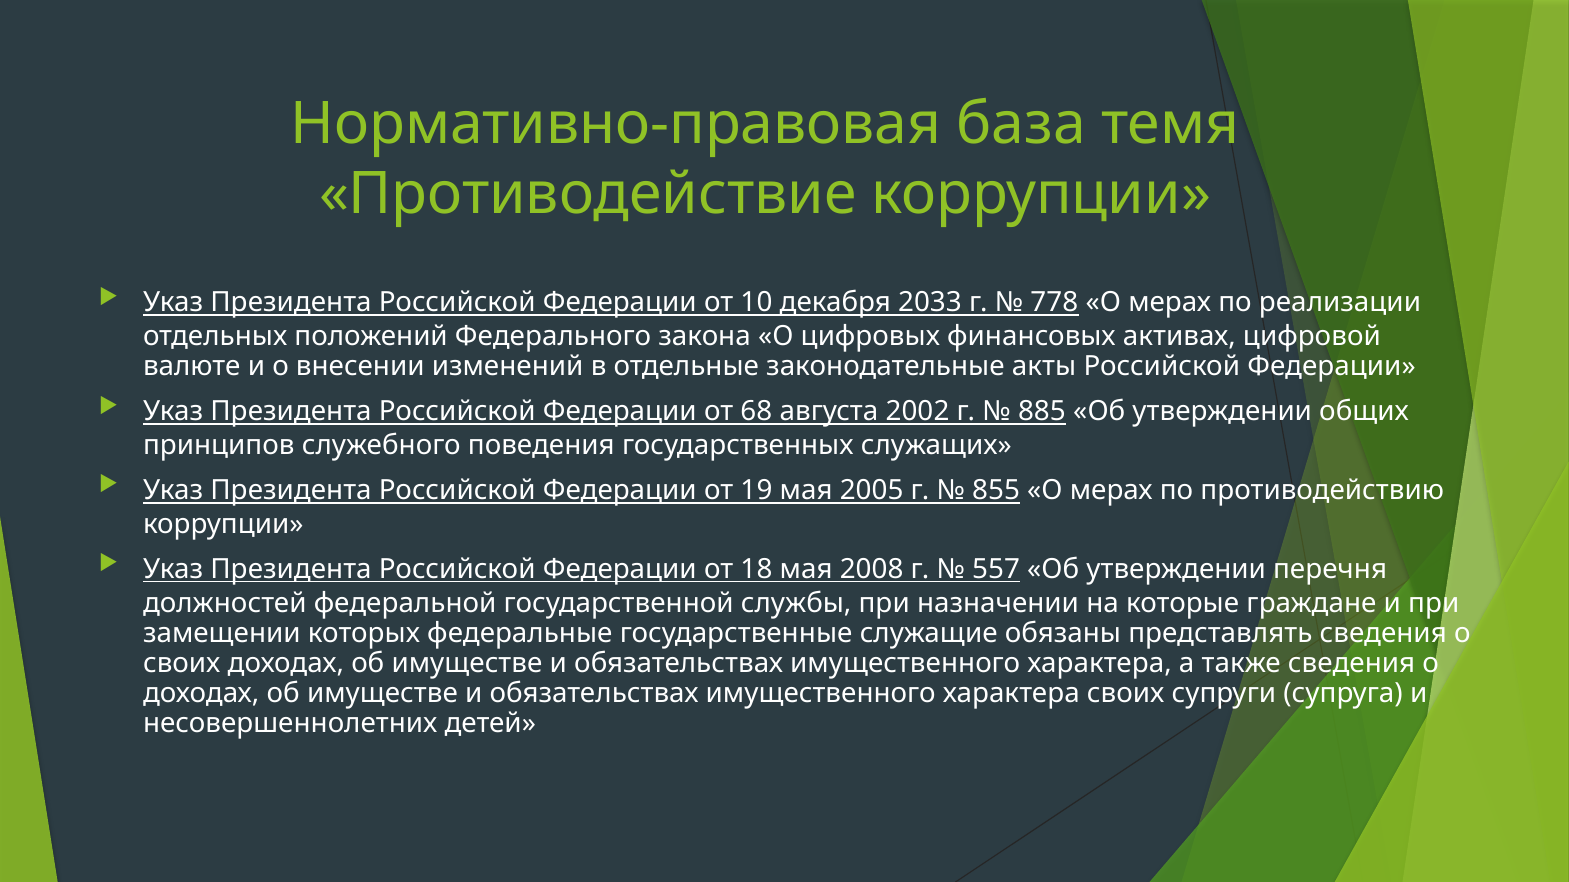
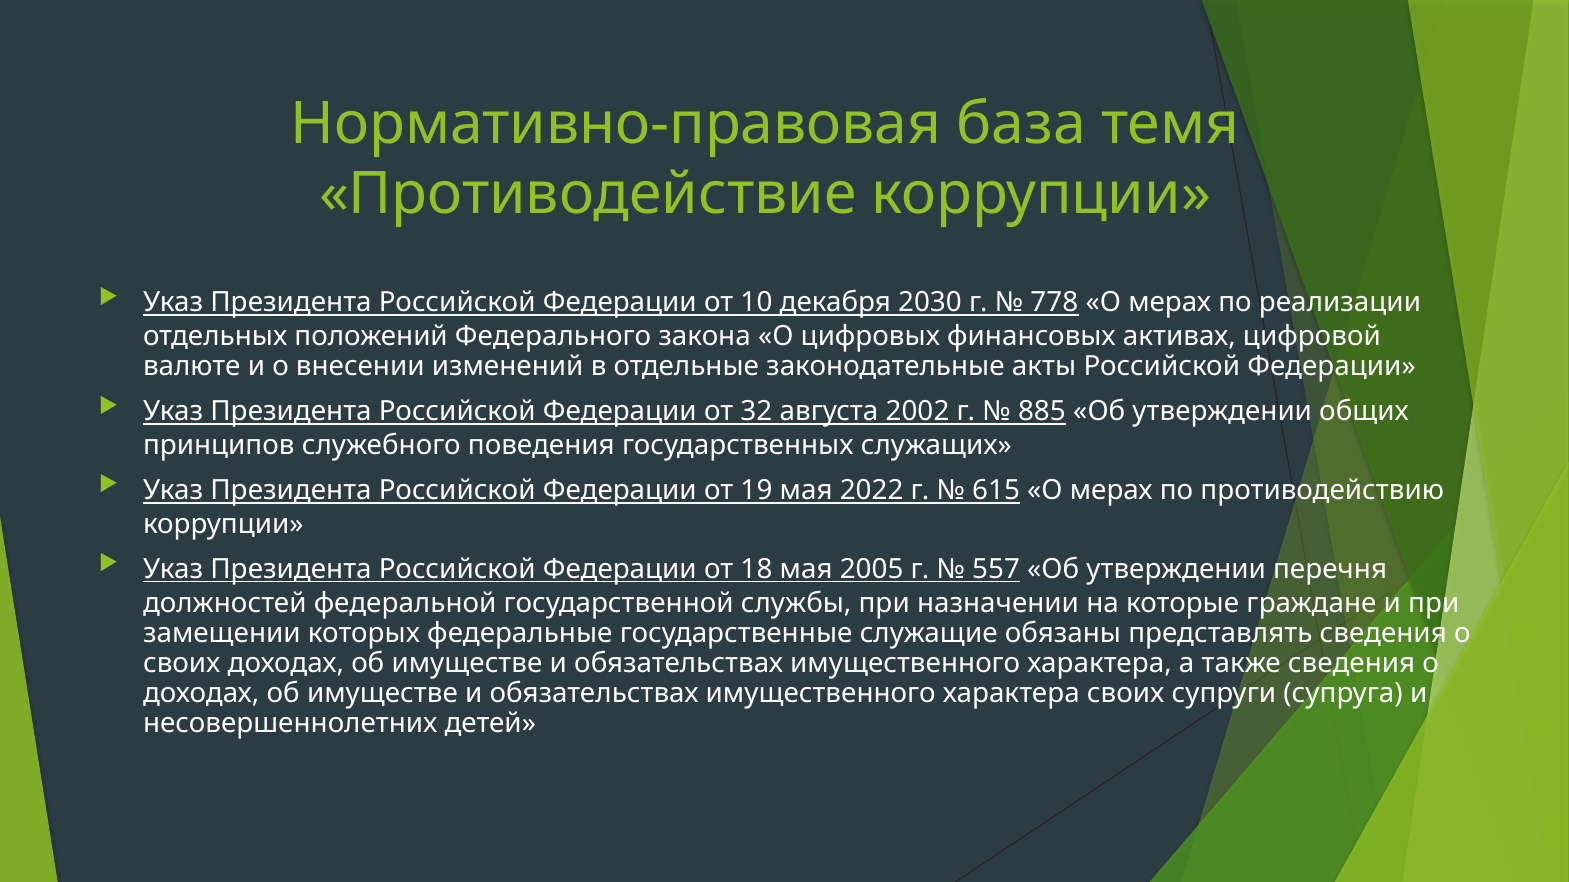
2033: 2033 -> 2030 (930, 303)
68: 68 -> 32 (756, 412)
2005: 2005 -> 2022 (872, 490)
855: 855 -> 615 (996, 490)
2008: 2008 -> 2005 (872, 569)
